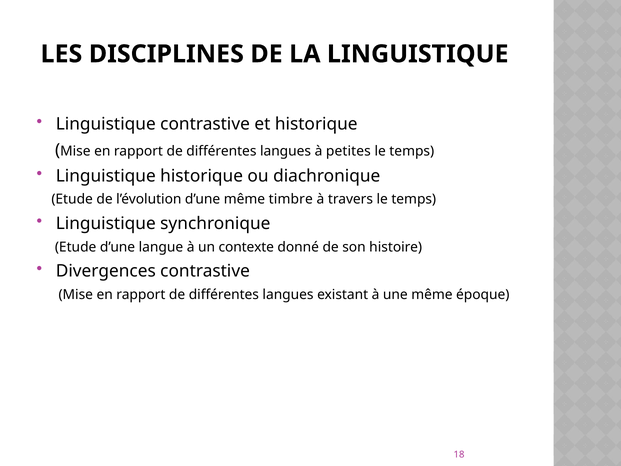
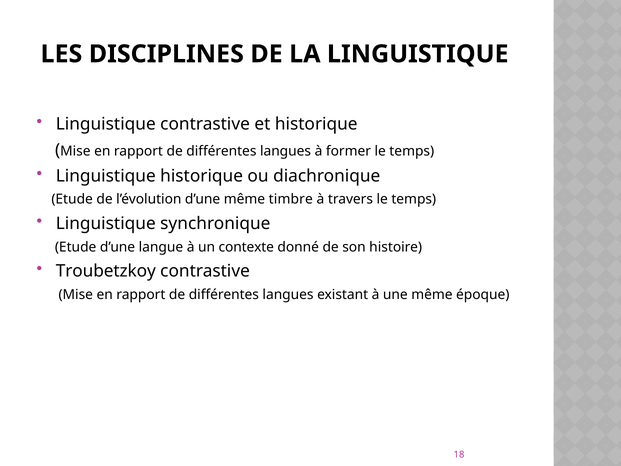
petites: petites -> former (348, 151)
Divergences: Divergences -> Troubetzkoy (106, 271)
